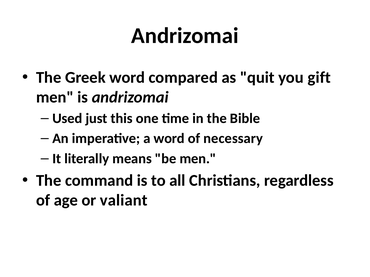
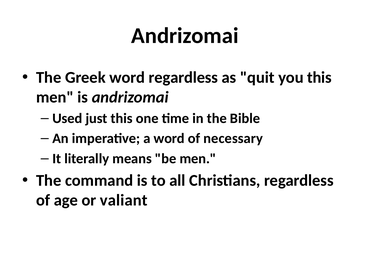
word compared: compared -> regardless (183, 78)
you gift: gift -> this (319, 78)
